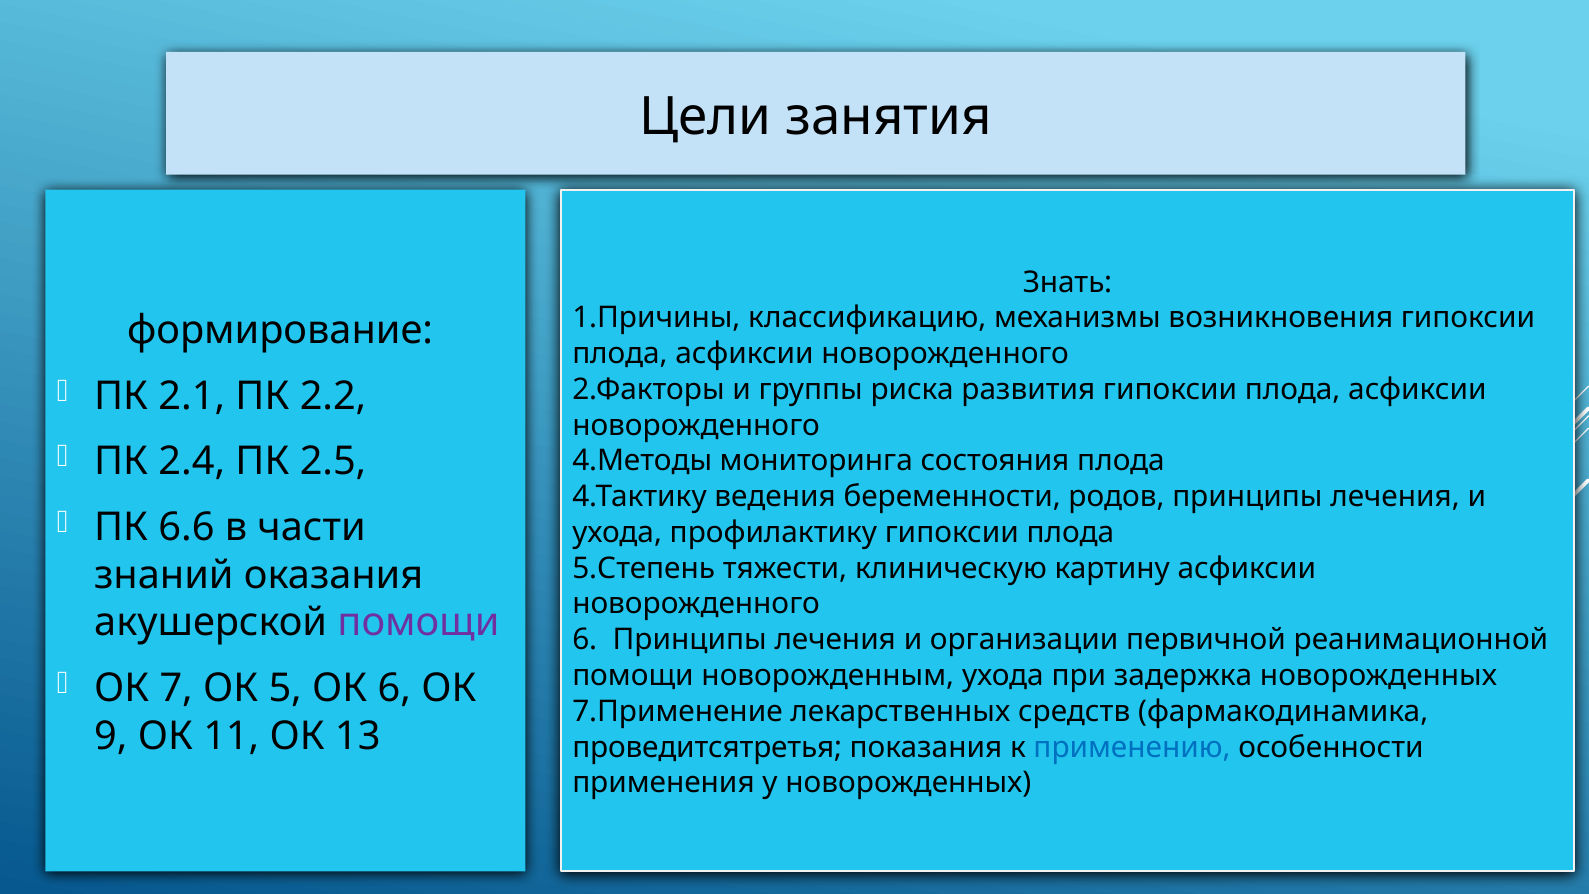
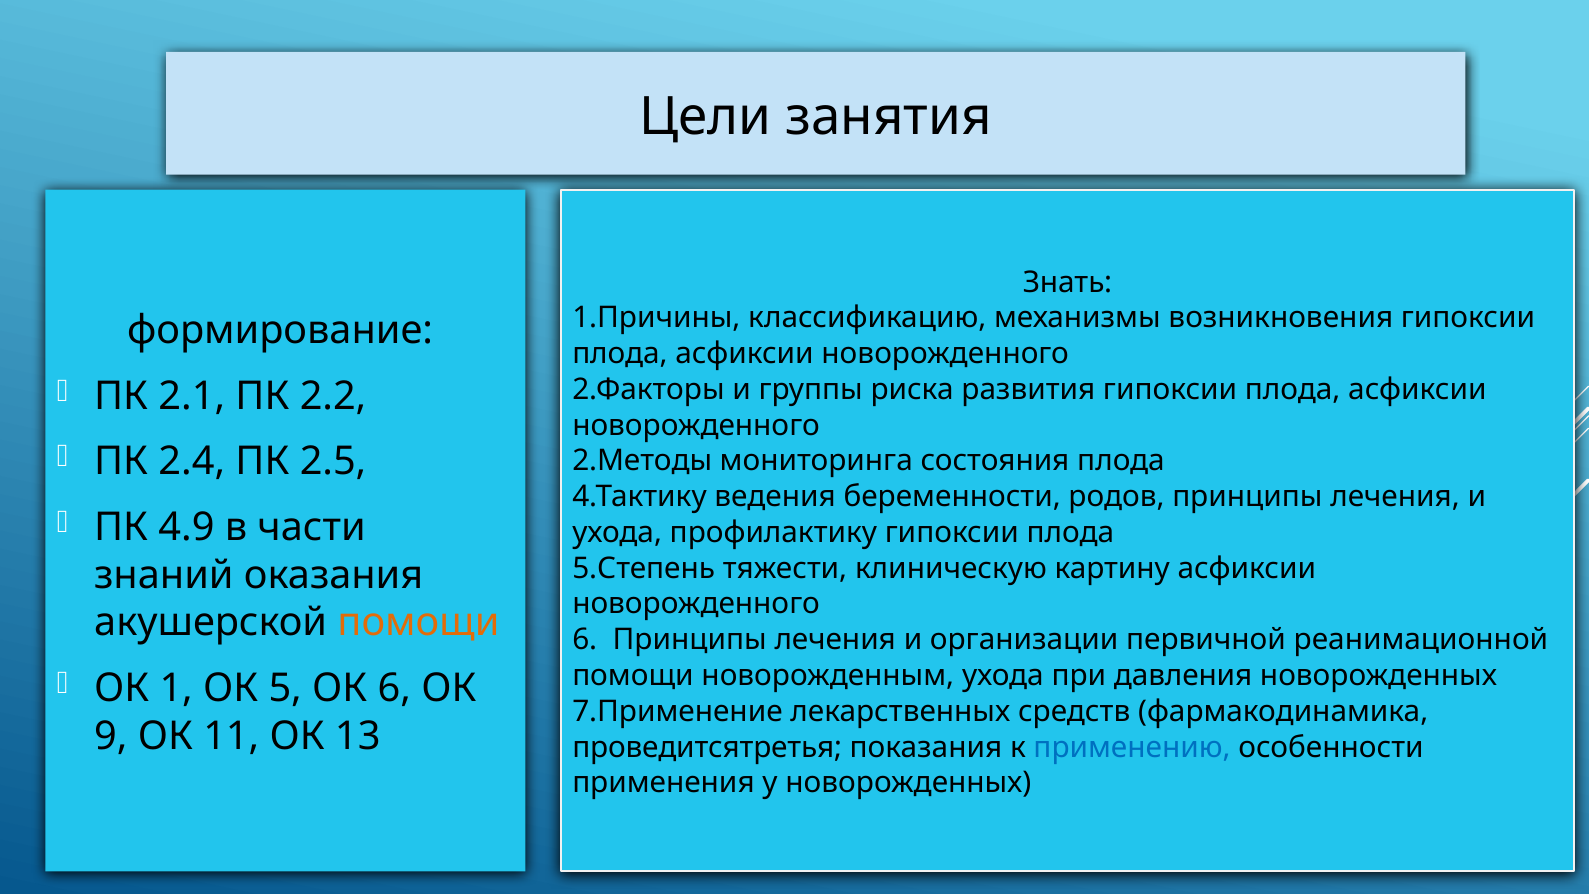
4.Методы: 4.Методы -> 2.Методы (642, 461)
6.6: 6.6 -> 4.9 (186, 527)
помощи colour: purple -> orange (418, 623)
задержка: задержка -> давления (1183, 676)
7: 7 -> 1 (176, 688)
